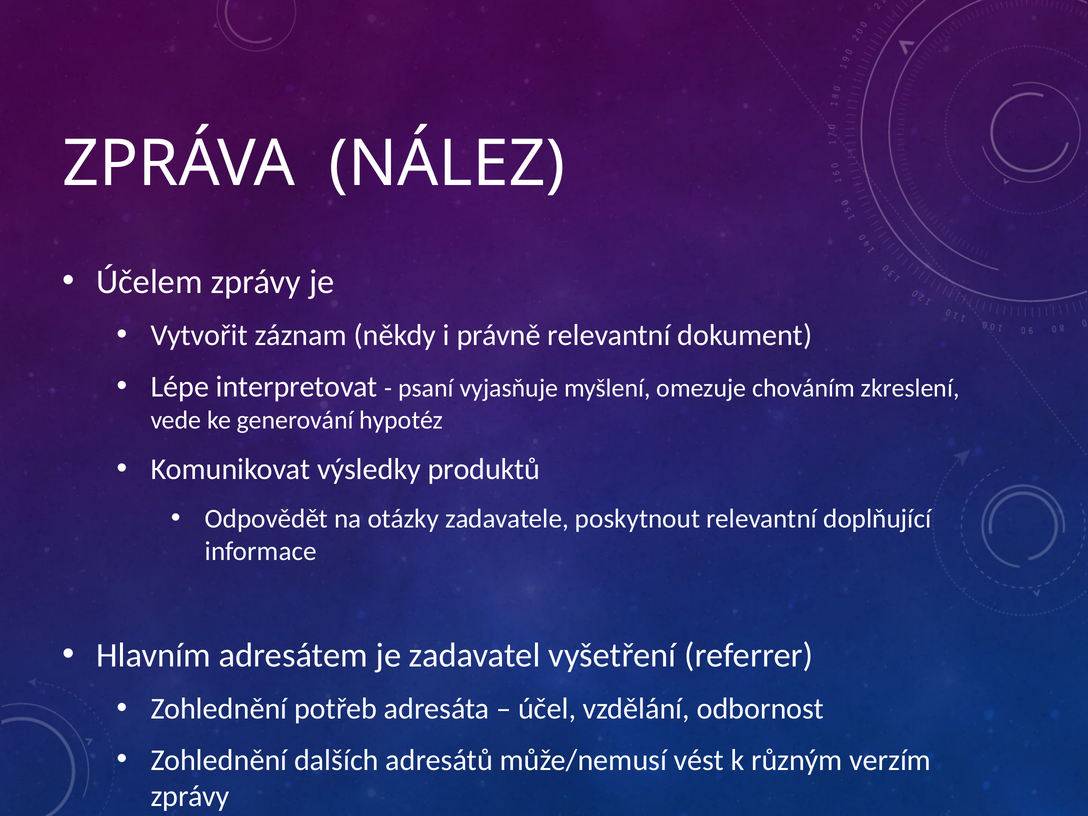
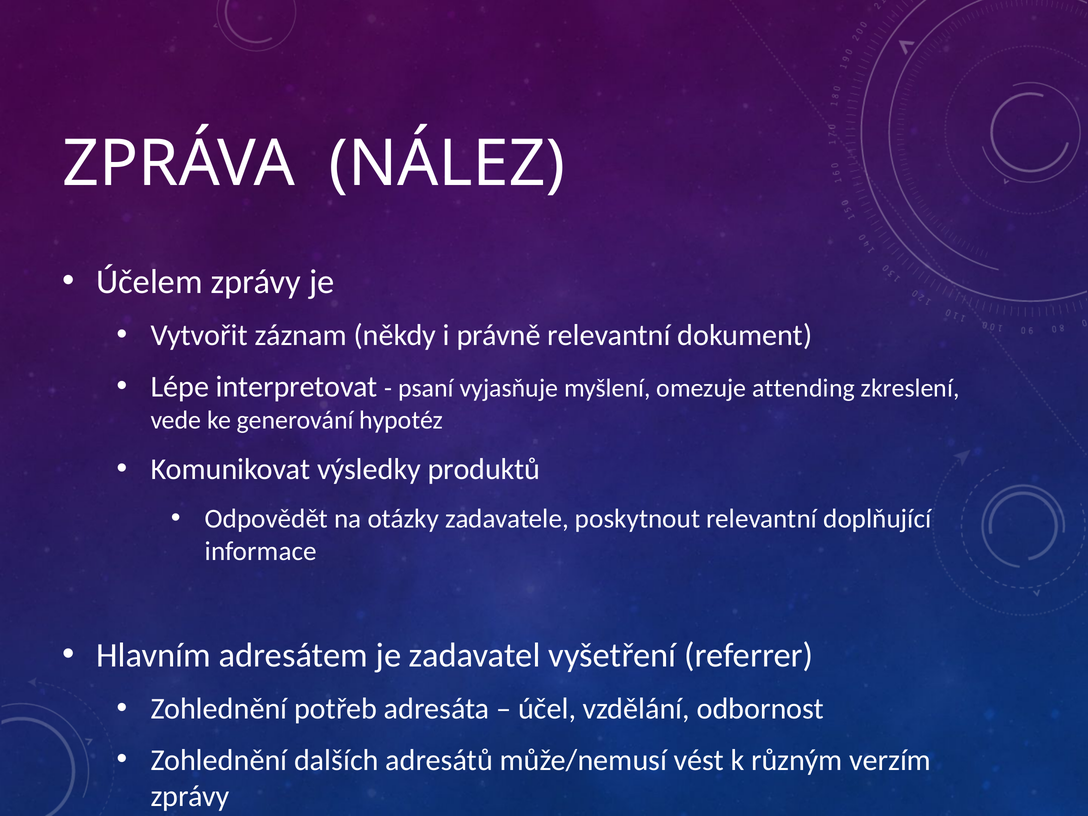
chováním: chováním -> attending (804, 388)
